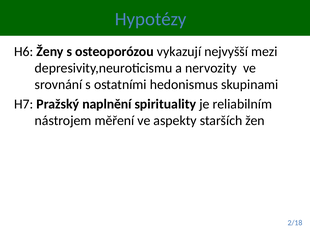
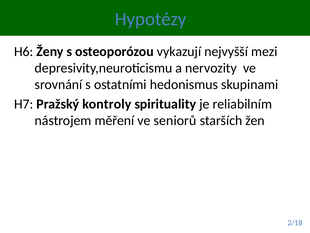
naplnění: naplnění -> kontroly (107, 104)
aspekty: aspekty -> seniorů (175, 120)
